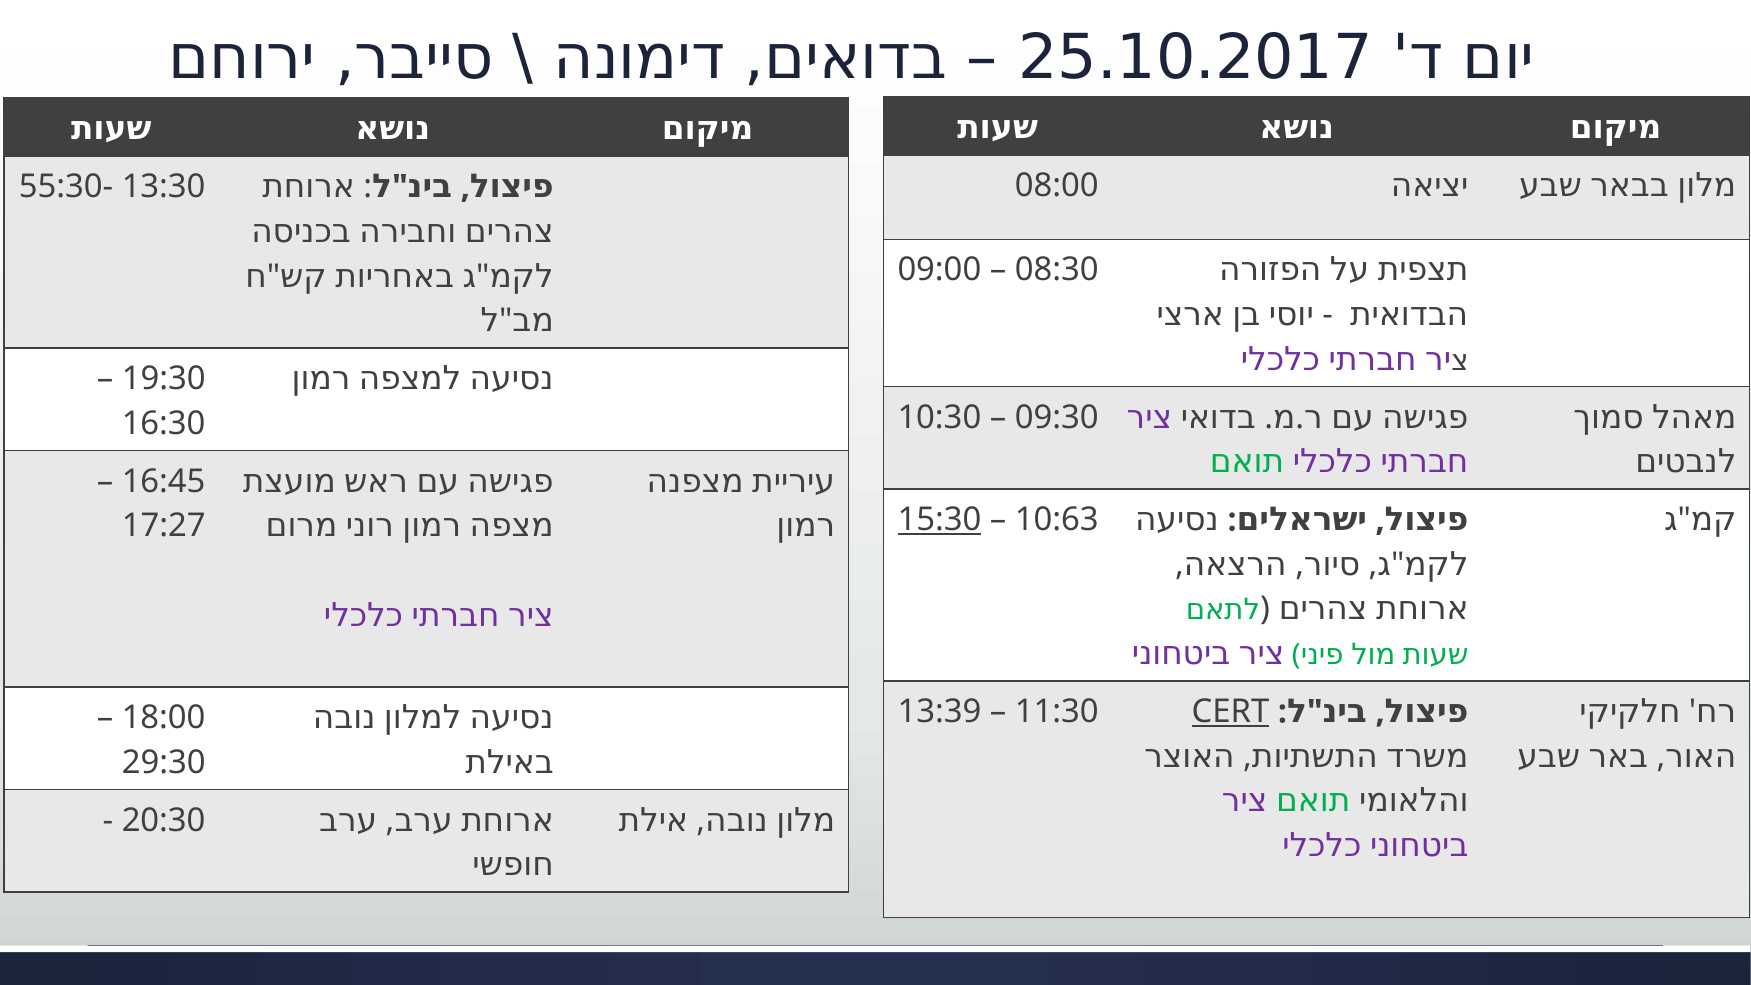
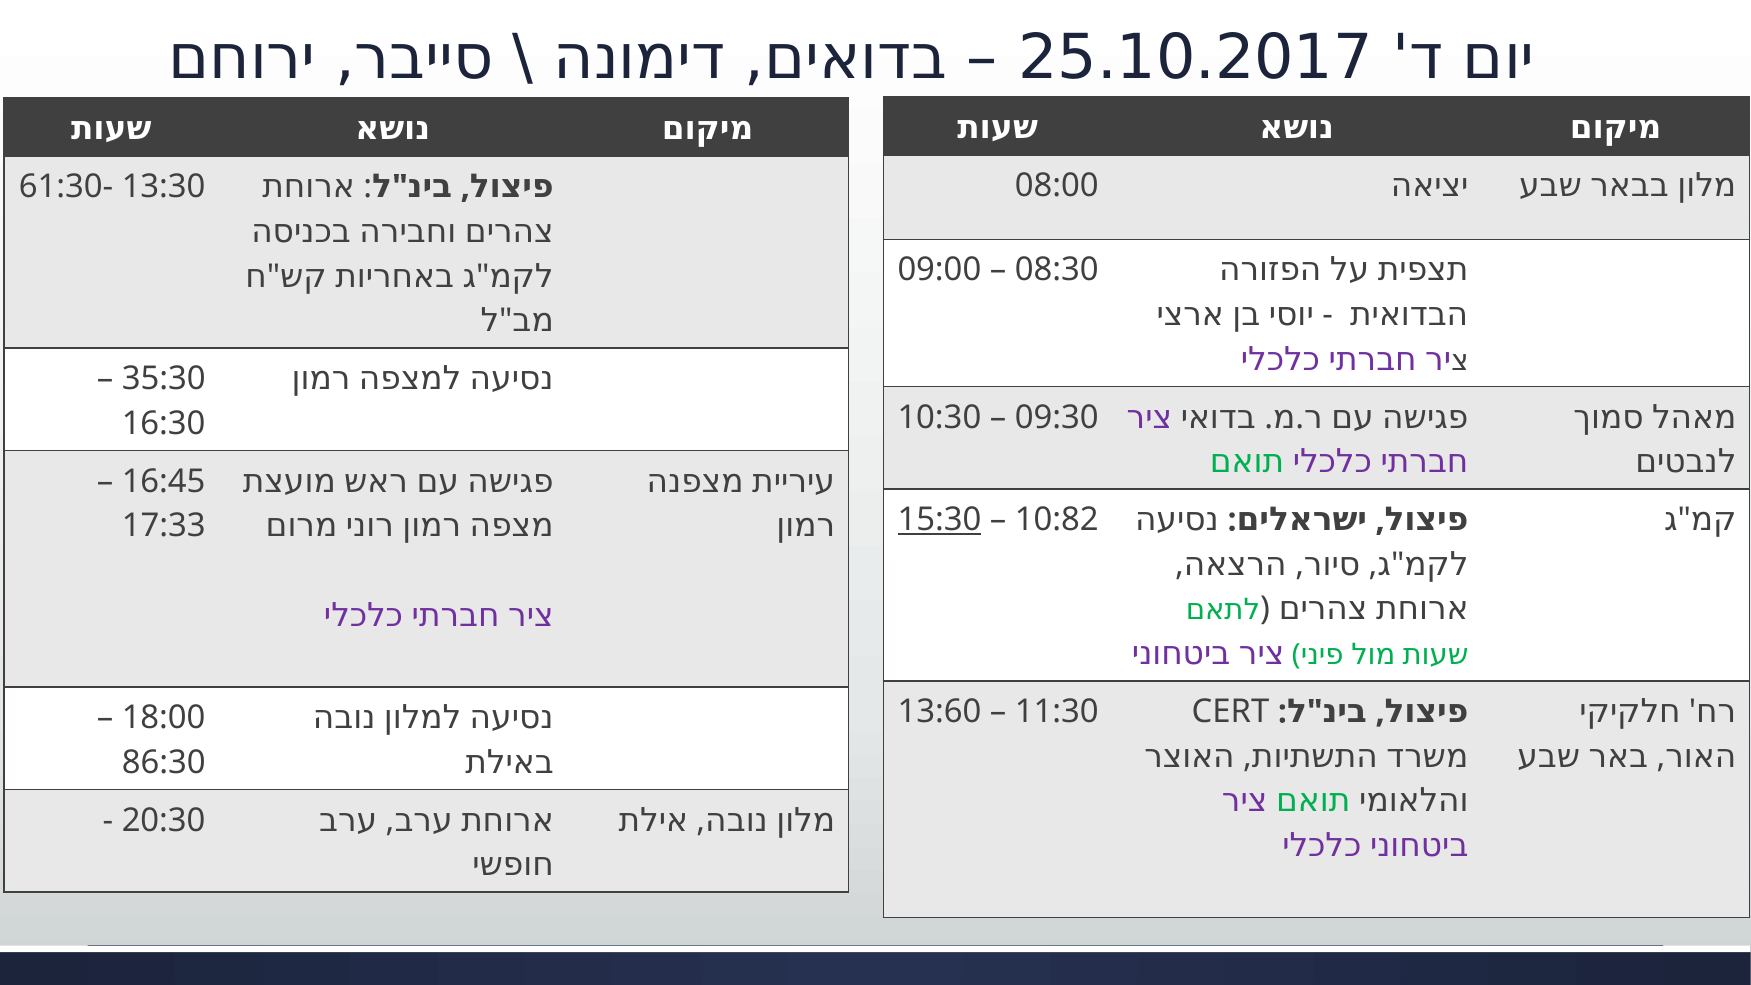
55:30: 55:30 -> 61:30 (61, 187)
19:30: 19:30 -> 35:30 (164, 379)
10:63: 10:63 -> 10:82 (1057, 520)
17:27: 17:27 -> 17:33 (164, 526)
13:39: 13:39 -> 13:60 (939, 712)
CERT underline: present -> none (1231, 712)
29:30: 29:30 -> 86:30 (164, 762)
